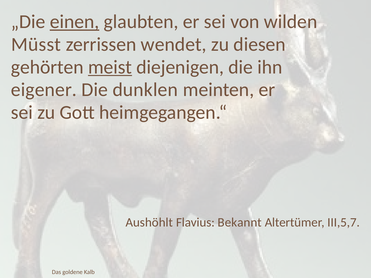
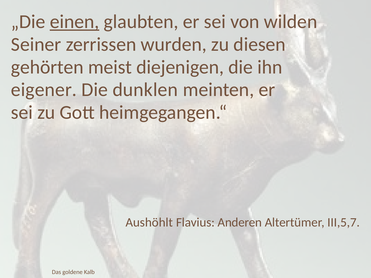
Müsst: Müsst -> Seiner (36, 44)
wendet: wendet -> wurden (174, 44)
meist underline: present -> none (110, 67)
Bekannt: Bekannt -> Anderen (240, 223)
